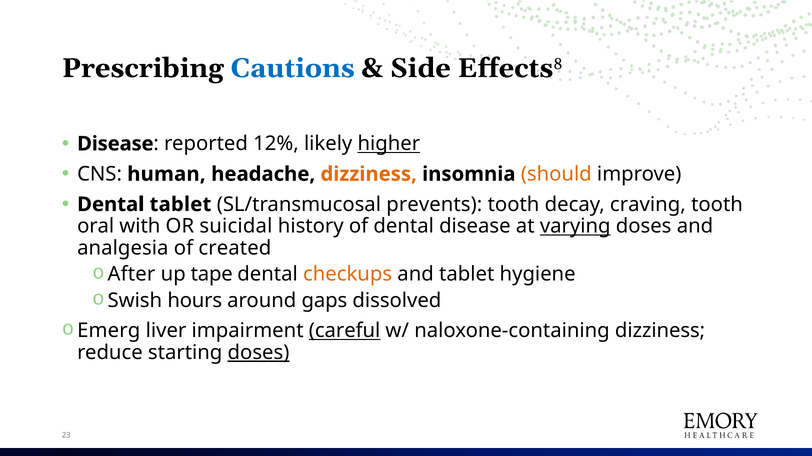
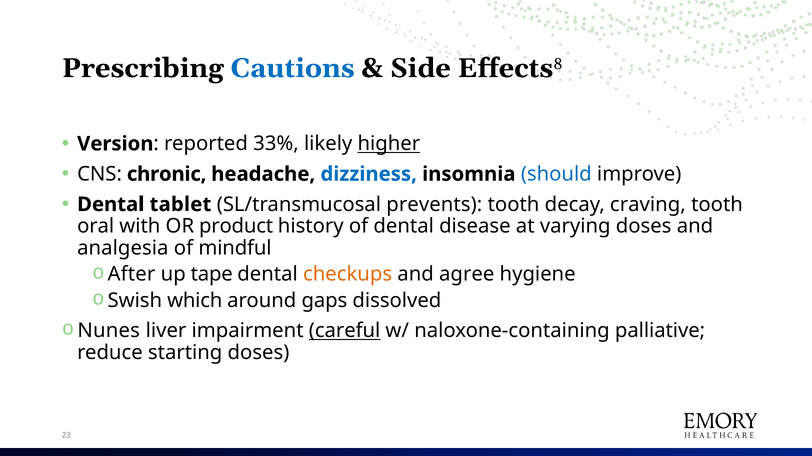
Disease: Disease -> Version (115, 144)
12%: 12% -> 33% (276, 144)
human: human -> chronic (167, 174)
dizziness colour: orange -> blue (369, 174)
should colour: orange -> blue (556, 174)
suicidal: suicidal -> product (236, 227)
varying underline: present -> none (575, 227)
created: created -> mindful (235, 249)
and tablet: tablet -> agree (467, 275)
hours: hours -> which (195, 301)
Emerg: Emerg -> Nunes (109, 331)
naloxone-containing dizziness: dizziness -> palliative (660, 331)
doses underline: present -> none (259, 353)
